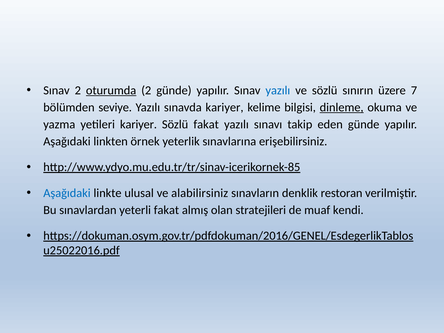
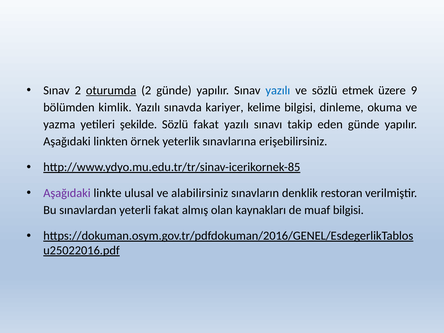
sınırın: sınırın -> etmek (358, 90)
7: 7 -> 9 (414, 90)
seviye: seviye -> kimlik (115, 107)
dinleme underline: present -> none (342, 107)
yetileri kariyer: kariyer -> şekilde (139, 124)
Aşağıdaki colour: blue -> purple (67, 193)
stratejileri: stratejileri -> kaynakları (261, 210)
muaf kendi: kendi -> bilgisi (348, 210)
